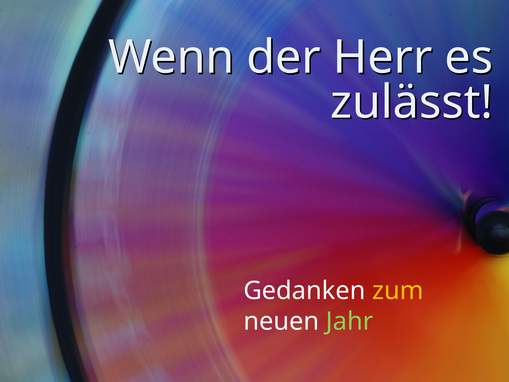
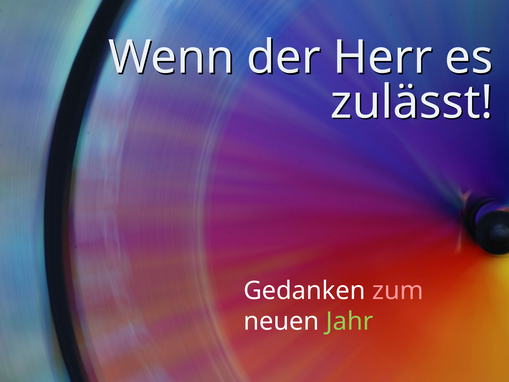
zum colour: yellow -> pink (398, 291)
